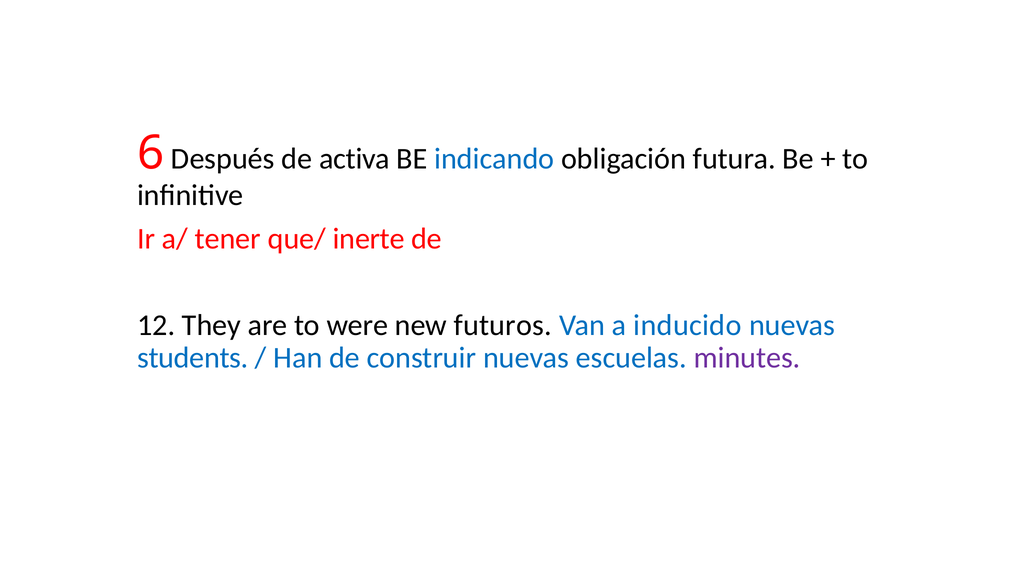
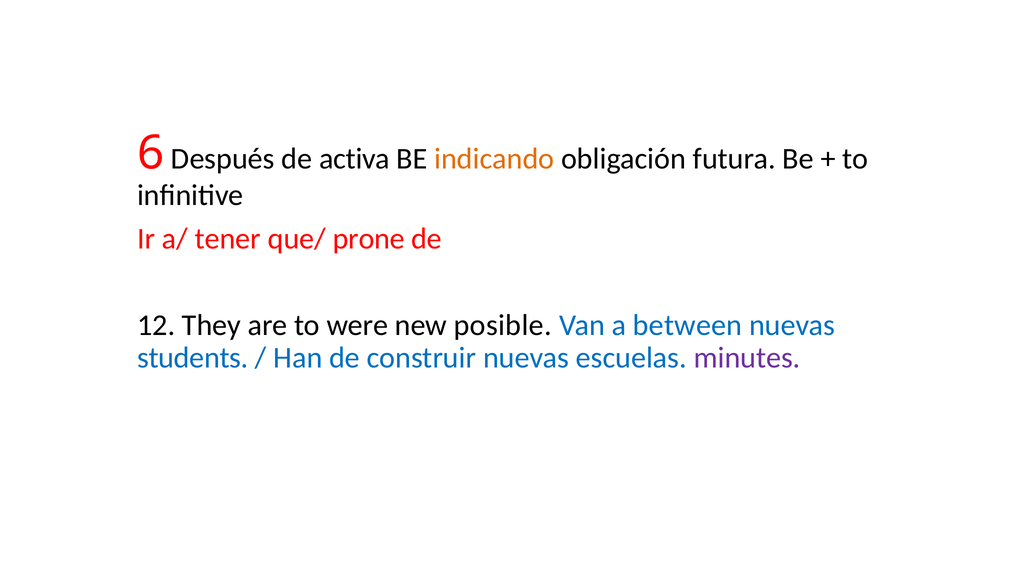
indicando colour: blue -> orange (494, 159)
inerte: inerte -> prone (369, 239)
futuros: futuros -> posible (503, 325)
inducido: inducido -> between (688, 325)
